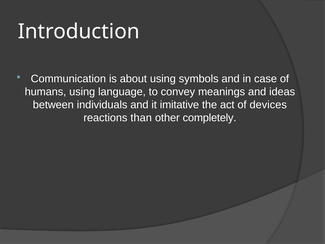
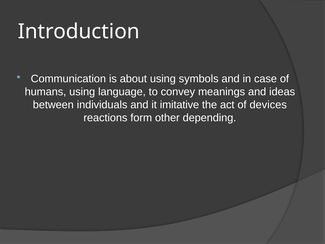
than: than -> form (141, 118)
completely: completely -> depending (210, 118)
